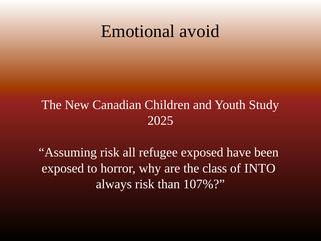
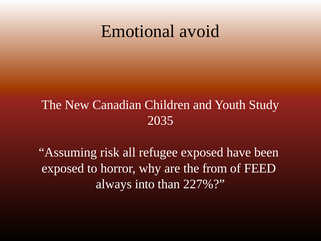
2025: 2025 -> 2035 (160, 121)
class: class -> from (215, 168)
INTO: INTO -> FEED (260, 168)
always risk: risk -> into (145, 184)
107%: 107% -> 227% (204, 184)
